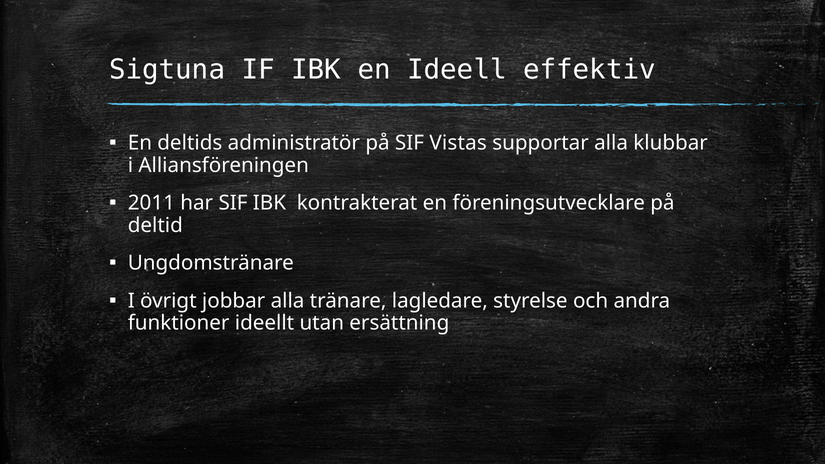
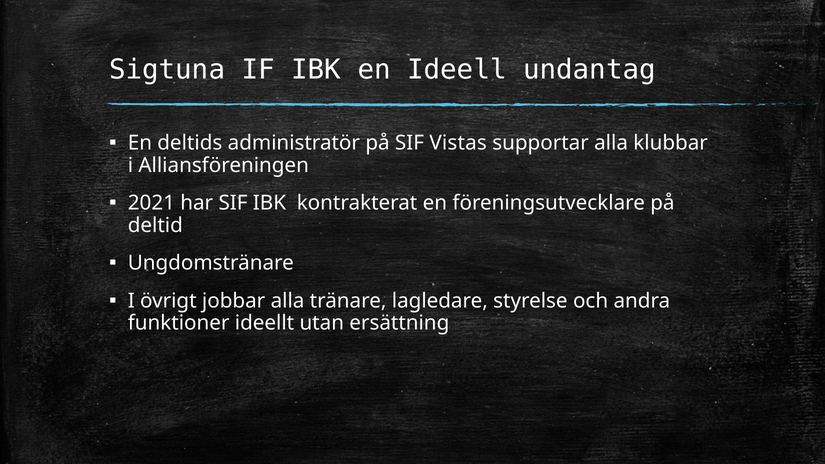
effektiv: effektiv -> undantag (589, 70)
2011: 2011 -> 2021 (151, 203)
